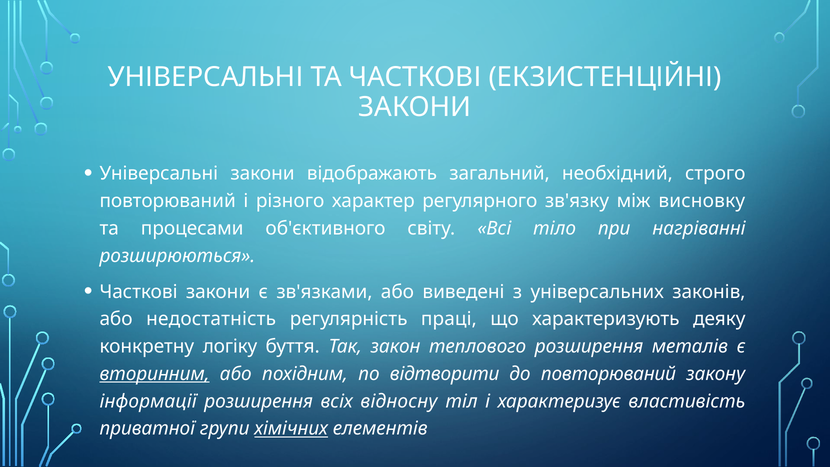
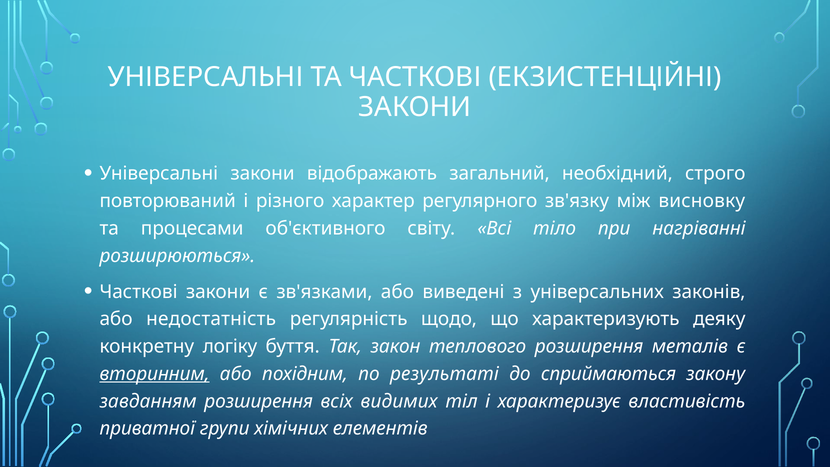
праці: праці -> щодо (449, 319)
відтворити: відтворити -> результаті (444, 374)
до повторюваний: повторюваний -> сприймаються (608, 374)
інформації: інформації -> завданням (148, 401)
відносну: відносну -> видимих (399, 401)
хімічних underline: present -> none (291, 429)
